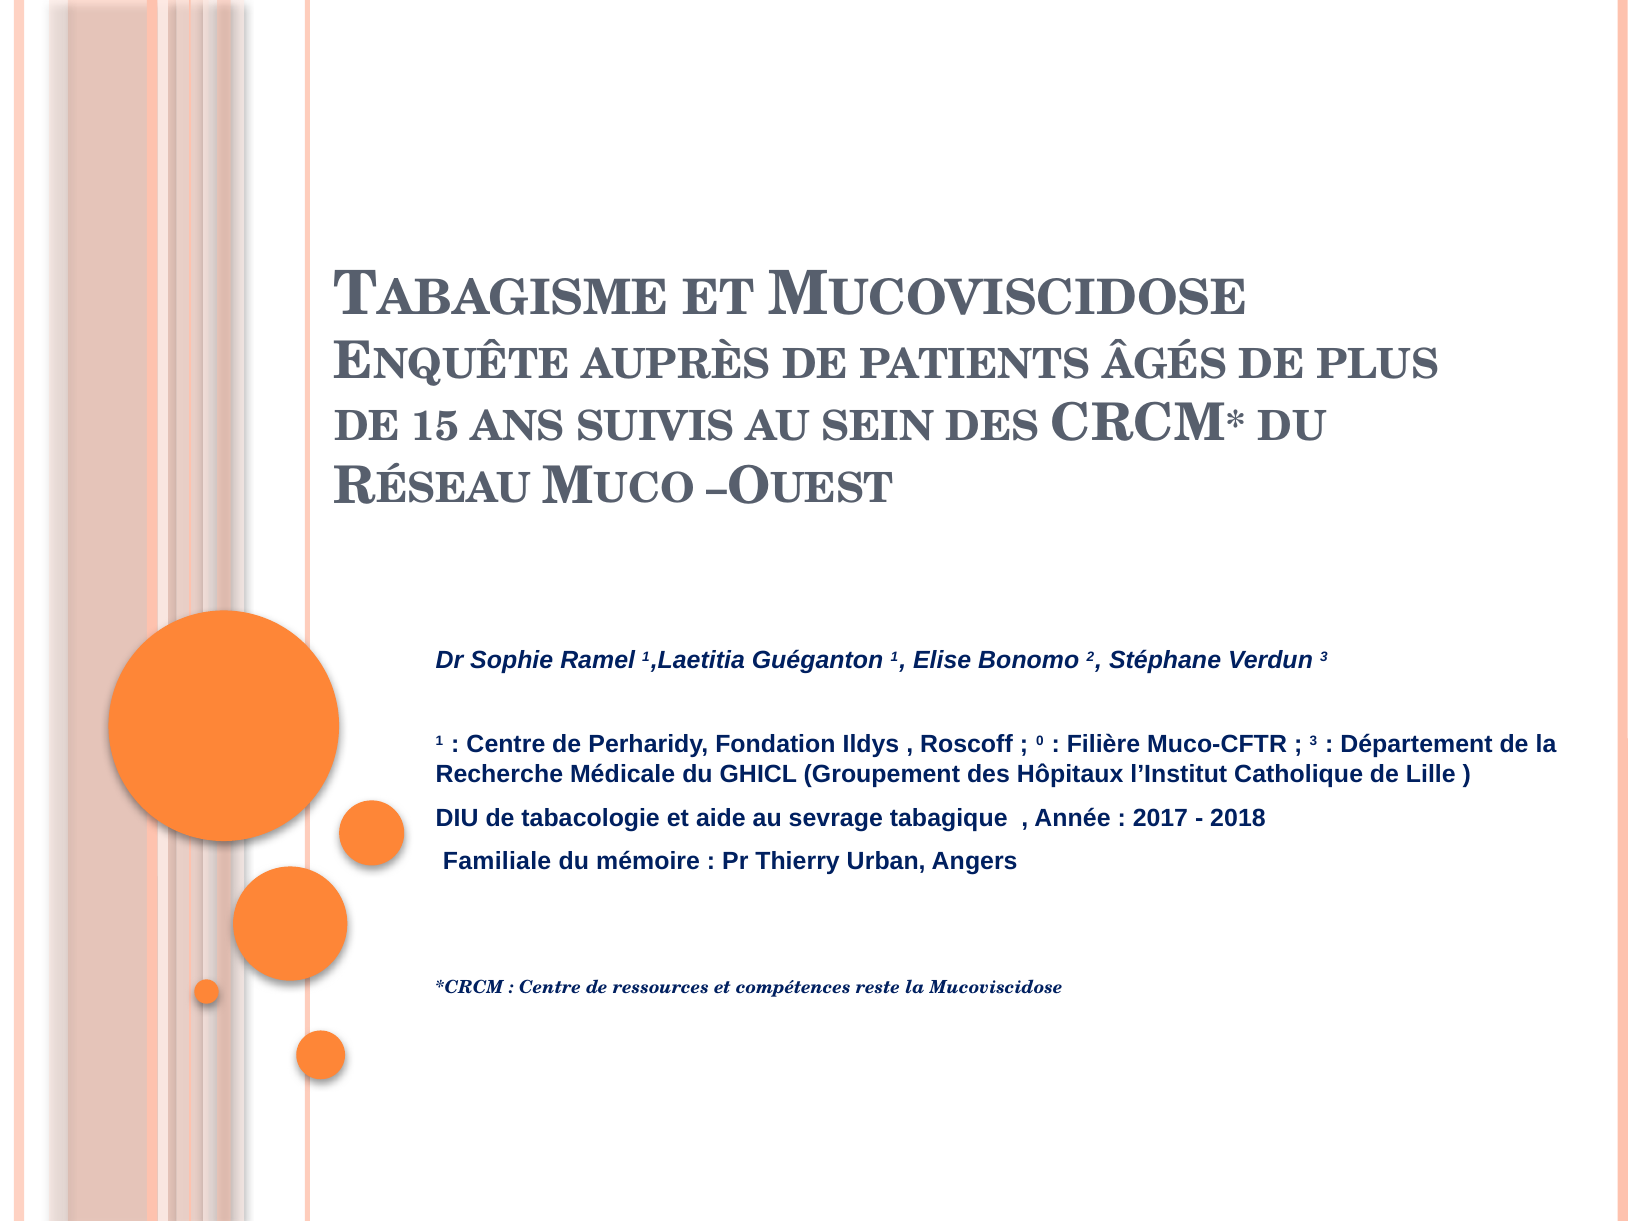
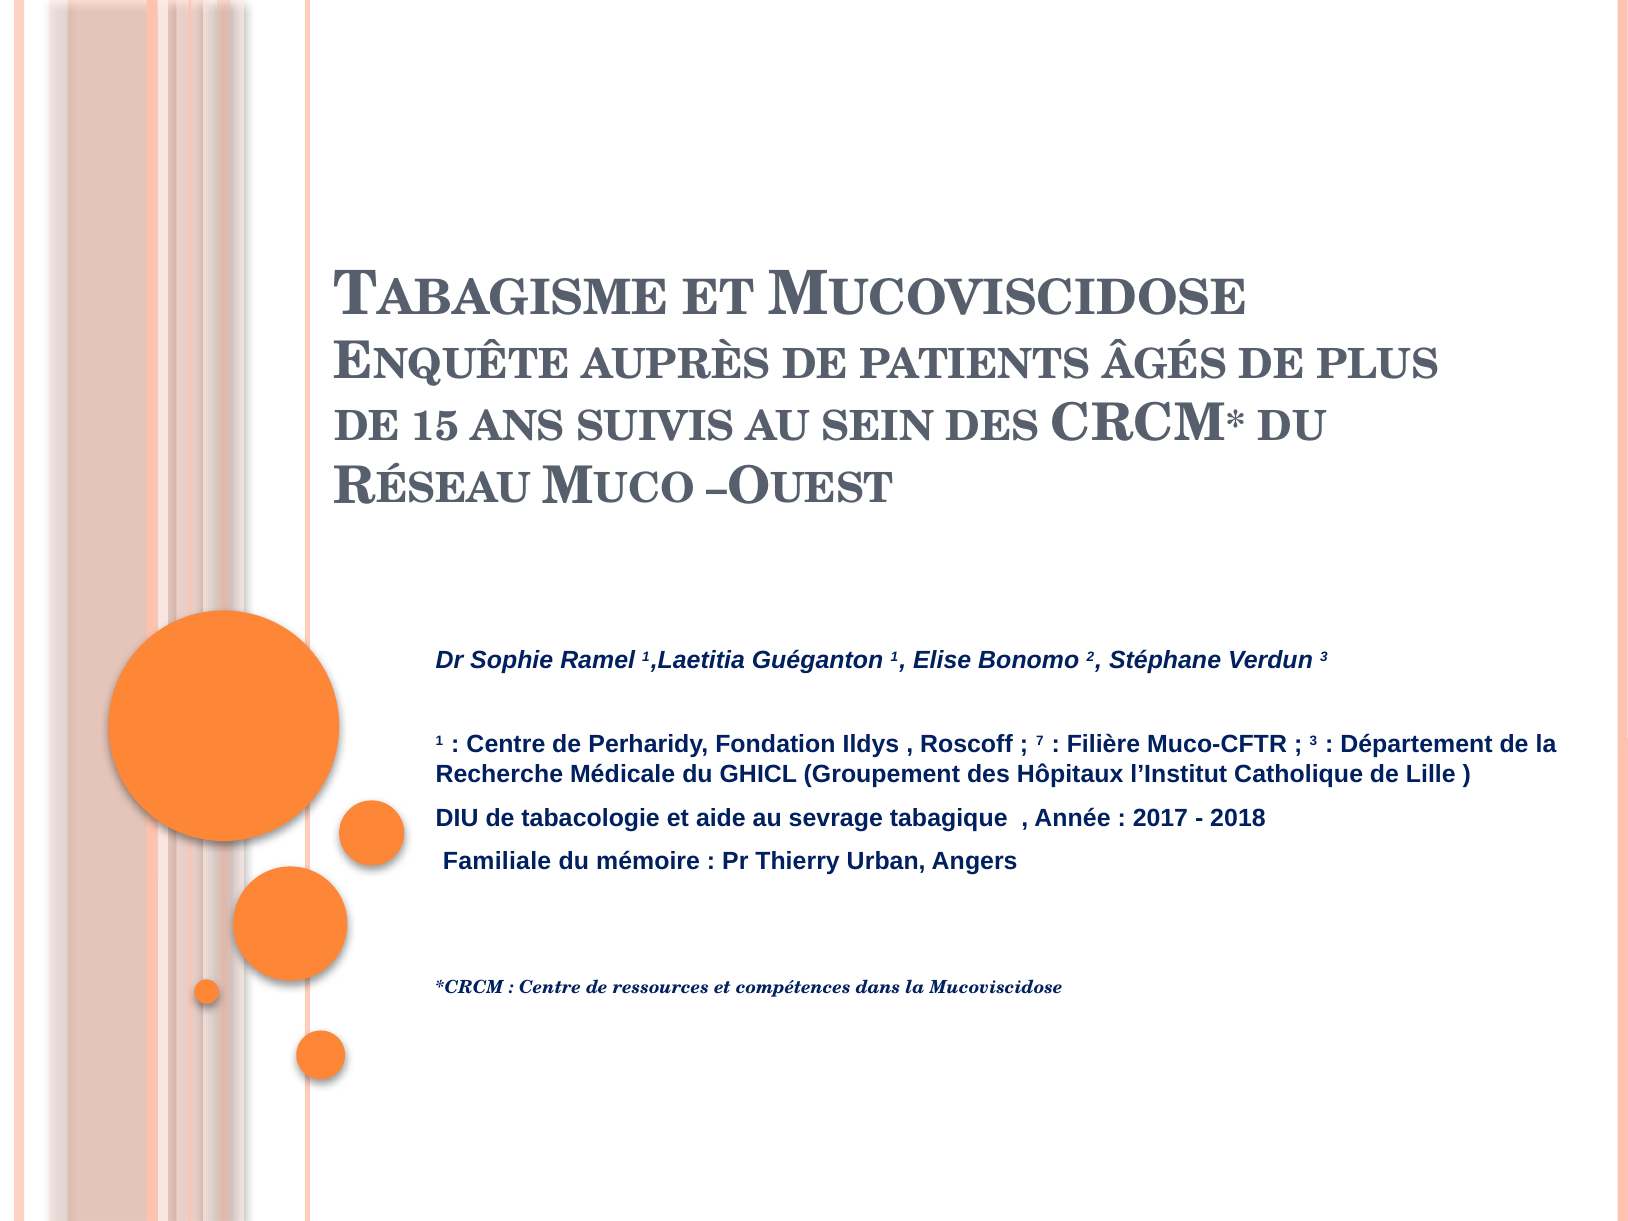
0: 0 -> 7 (1040, 741)
reste: reste -> dans (878, 987)
